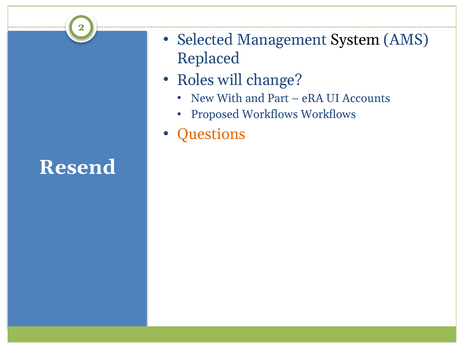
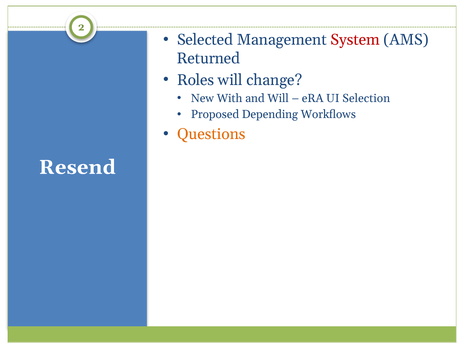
System colour: black -> red (355, 40)
Replaced: Replaced -> Returned (208, 58)
and Part: Part -> Will (278, 98)
Accounts: Accounts -> Selection (366, 98)
Proposed Workflows: Workflows -> Depending (270, 114)
